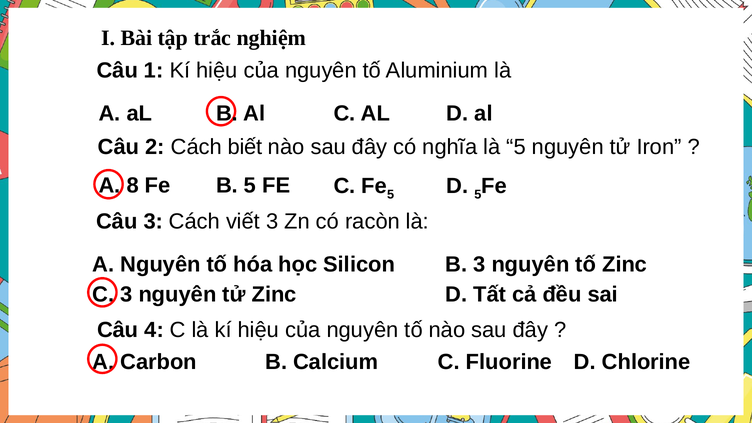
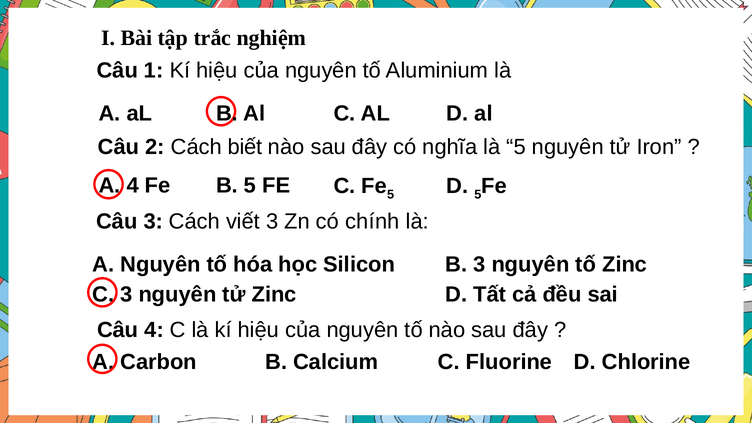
8: 8 -> 4 (133, 186)
racòn: racòn -> chính (372, 221)
